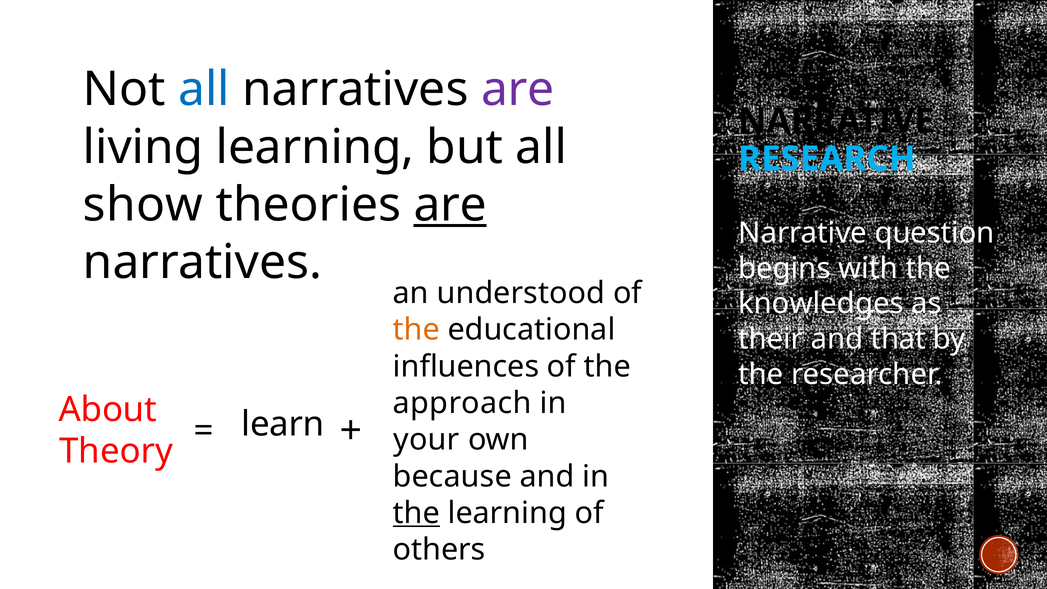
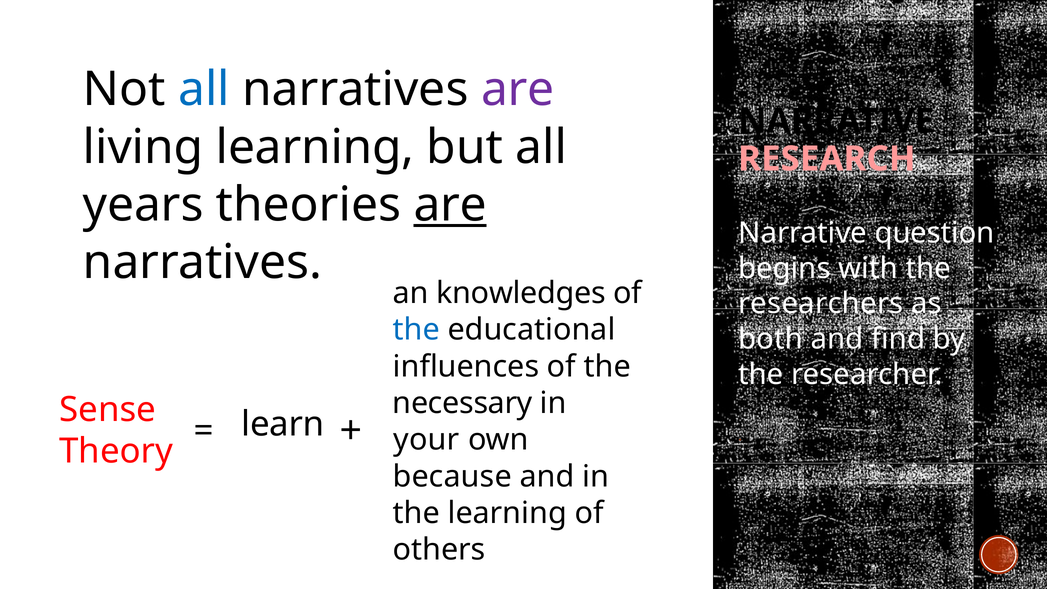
RESEARCH colour: light blue -> pink (827, 159)
show: show -> years (143, 205)
understood: understood -> knowledges (521, 293)
knowledges: knowledges -> researchers (821, 304)
the colour: orange -> blue (416, 330)
their: their -> both (771, 339)
that: that -> find (898, 339)
approach: approach -> necessary (463, 403)
About: About -> Sense (108, 410)
the underline: present -> none (416, 513)
